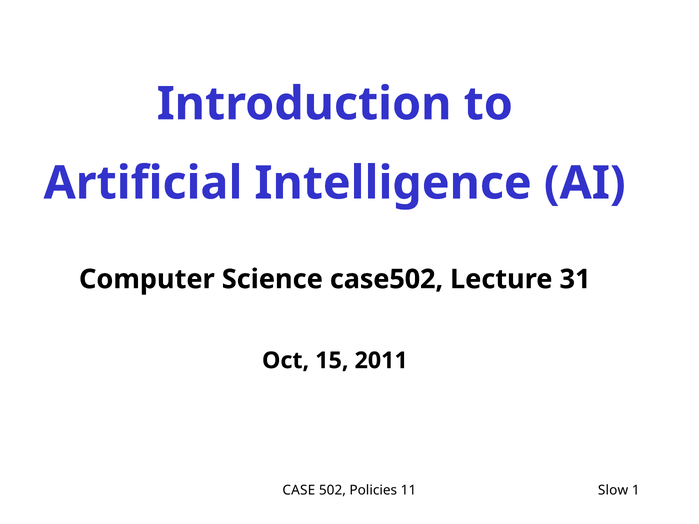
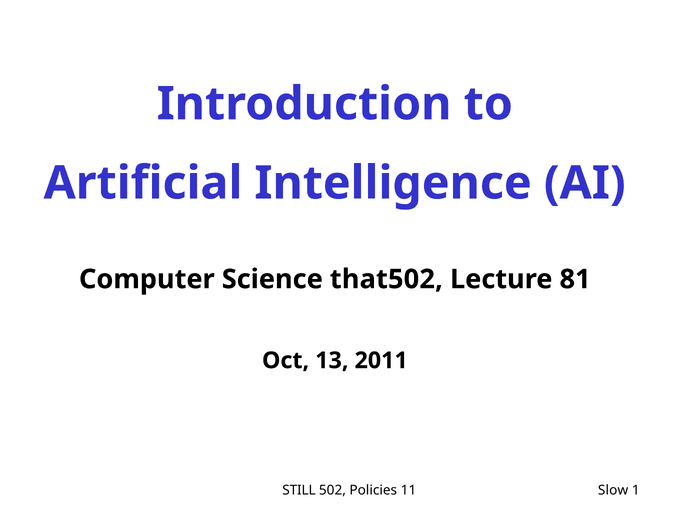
case502: case502 -> that502 (386, 279)
31: 31 -> 81 (575, 279)
15: 15 -> 13 (332, 361)
CASE: CASE -> STILL (299, 490)
